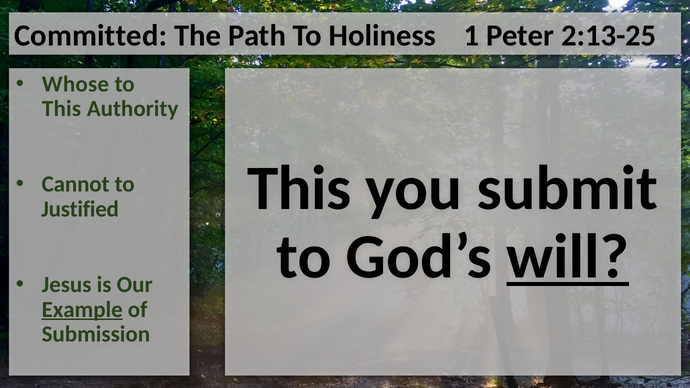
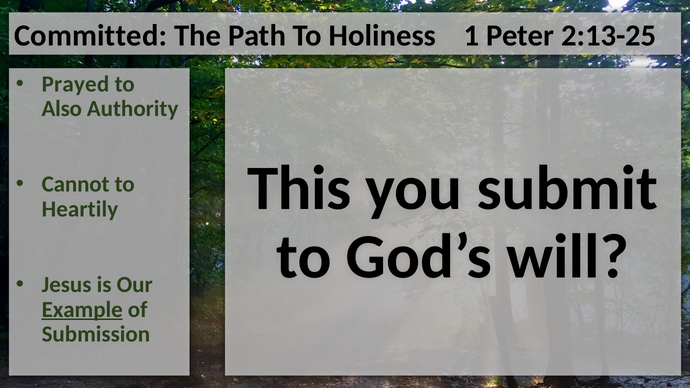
Whose: Whose -> Prayed (75, 84)
This: This -> Also (62, 109)
Justified: Justified -> Heartily (80, 209)
will underline: present -> none (568, 257)
